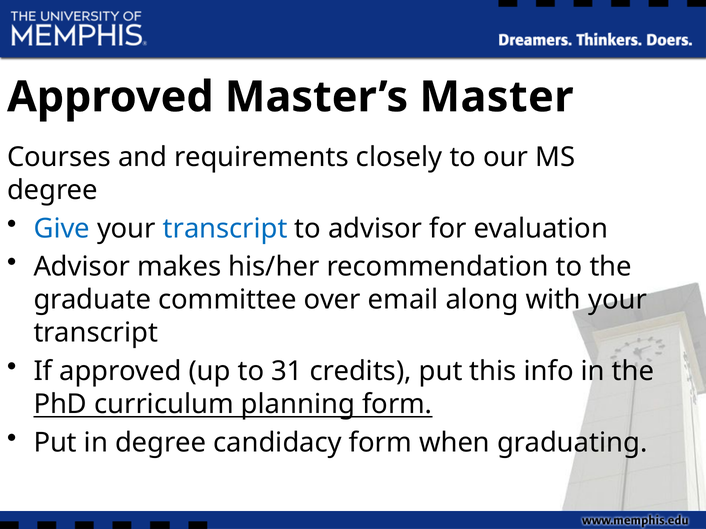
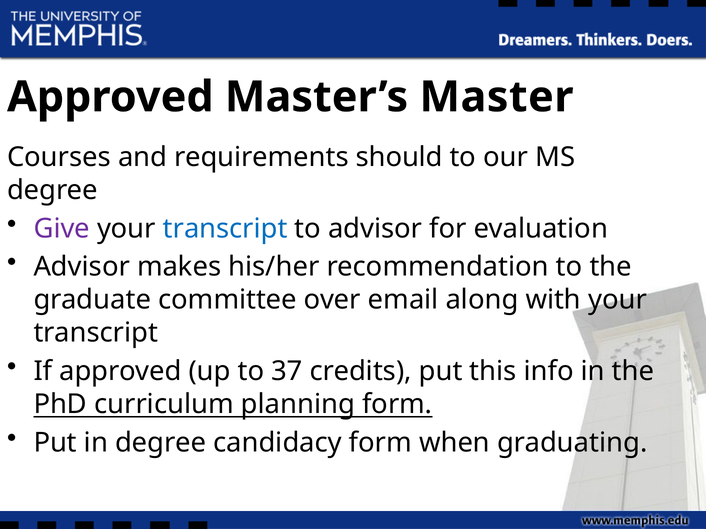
closely: closely -> should (399, 157)
Give colour: blue -> purple (62, 229)
31: 31 -> 37 (287, 372)
